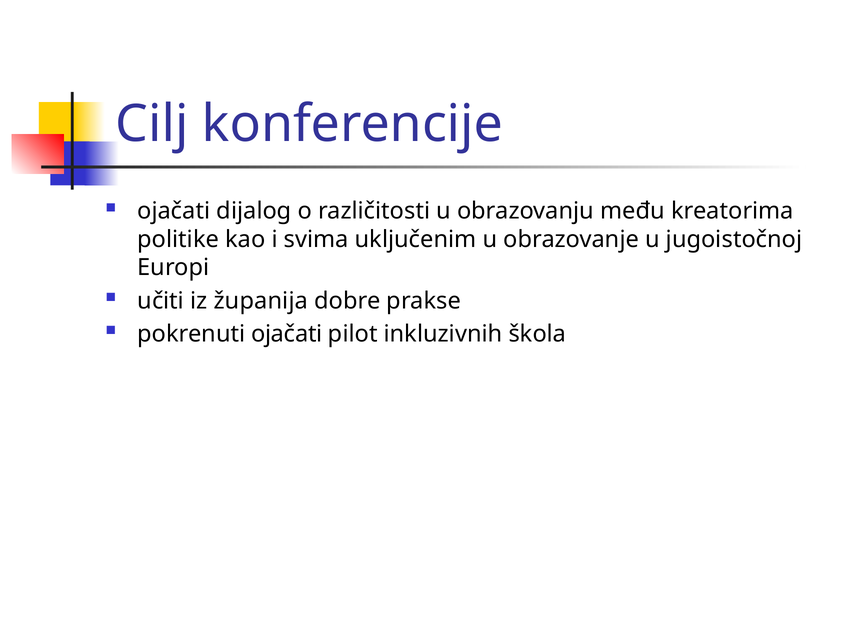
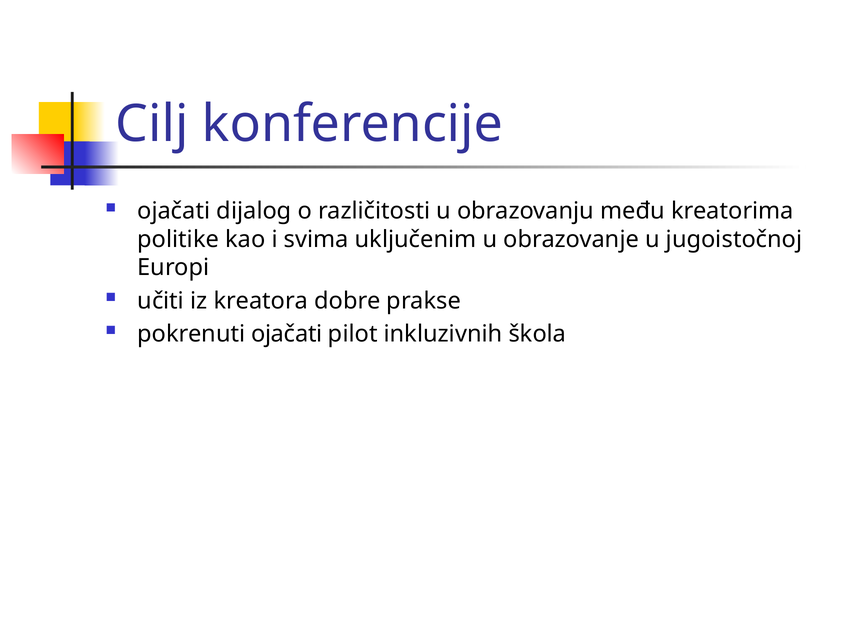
županija: županija -> kreatora (261, 301)
